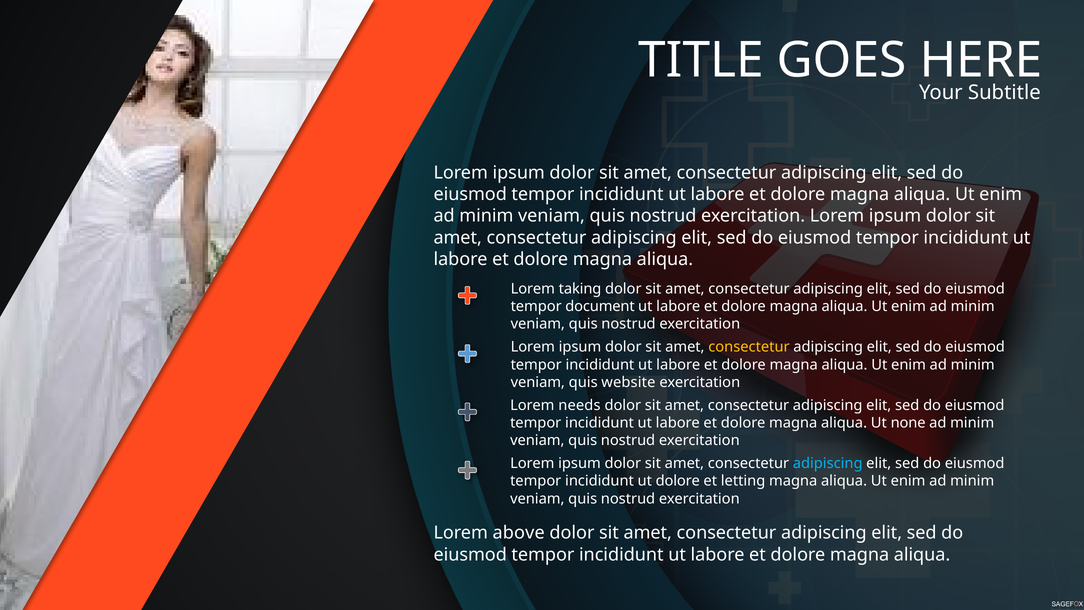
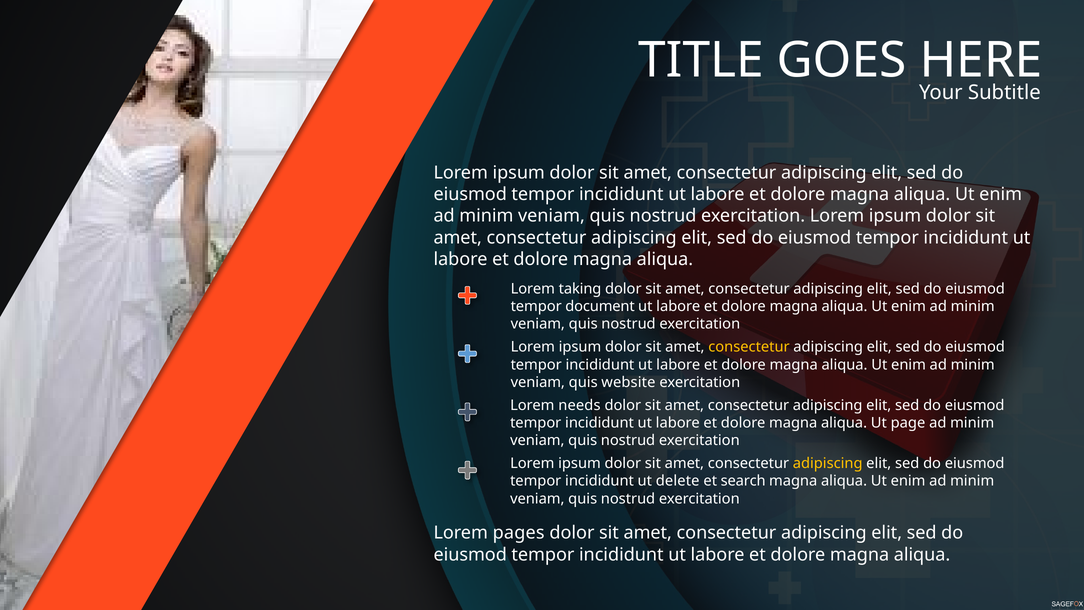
none: none -> page (908, 423)
adipiscing colour: light blue -> yellow (828, 463)
ut dolore: dolore -> delete (678, 481)
letting: letting -> search (743, 481)
above: above -> pages (519, 533)
